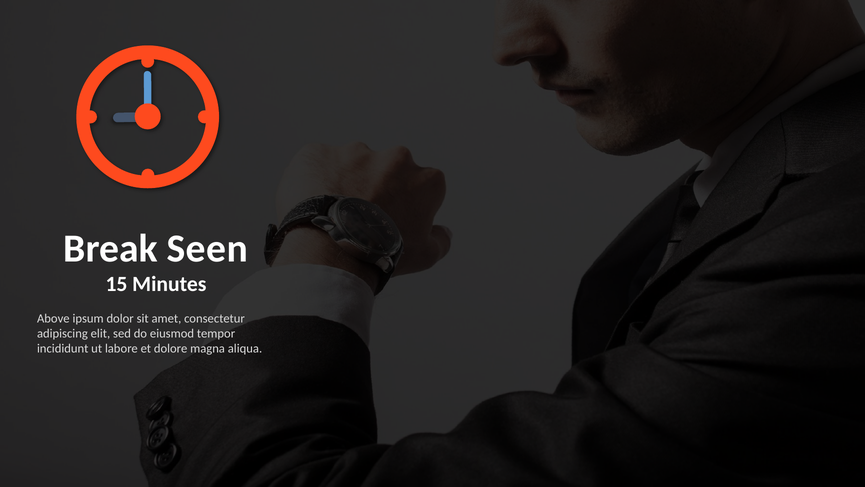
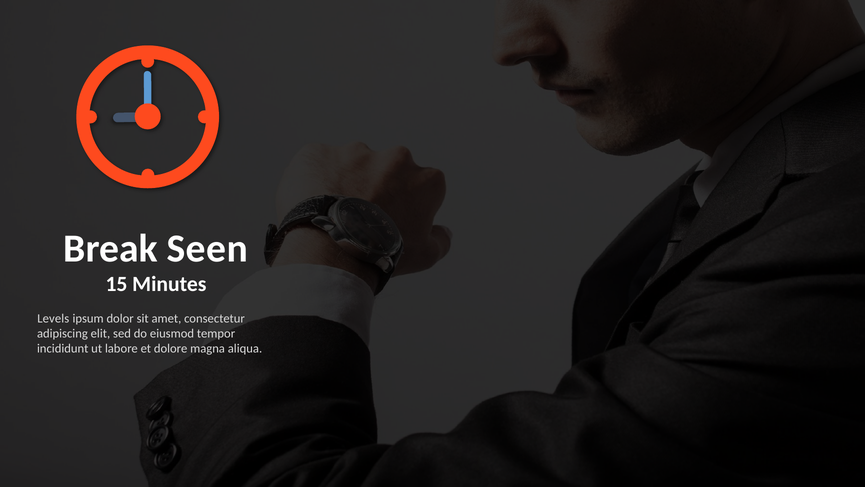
Above: Above -> Levels (53, 318)
